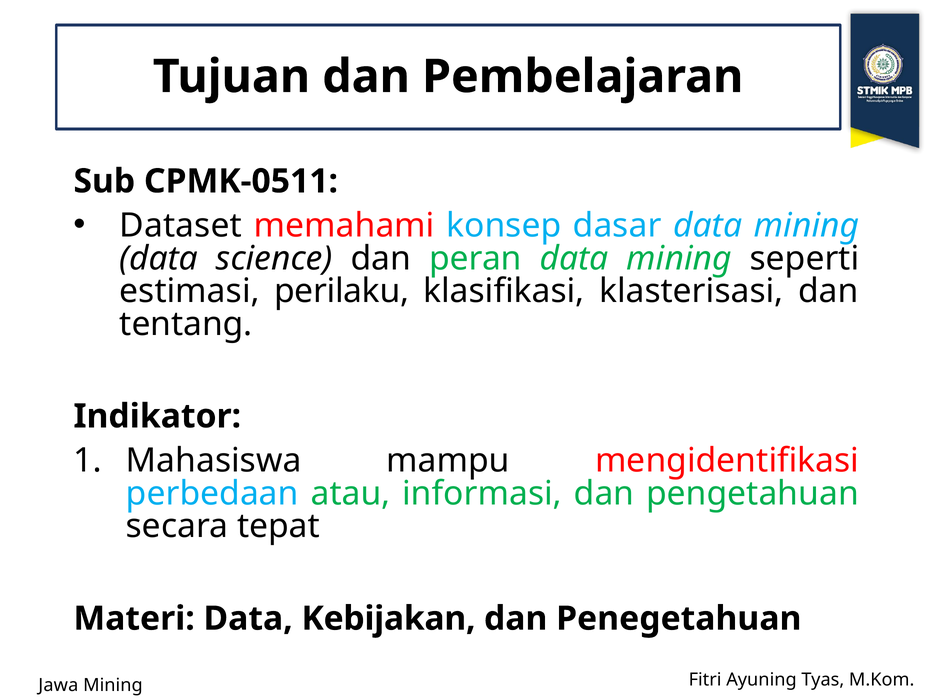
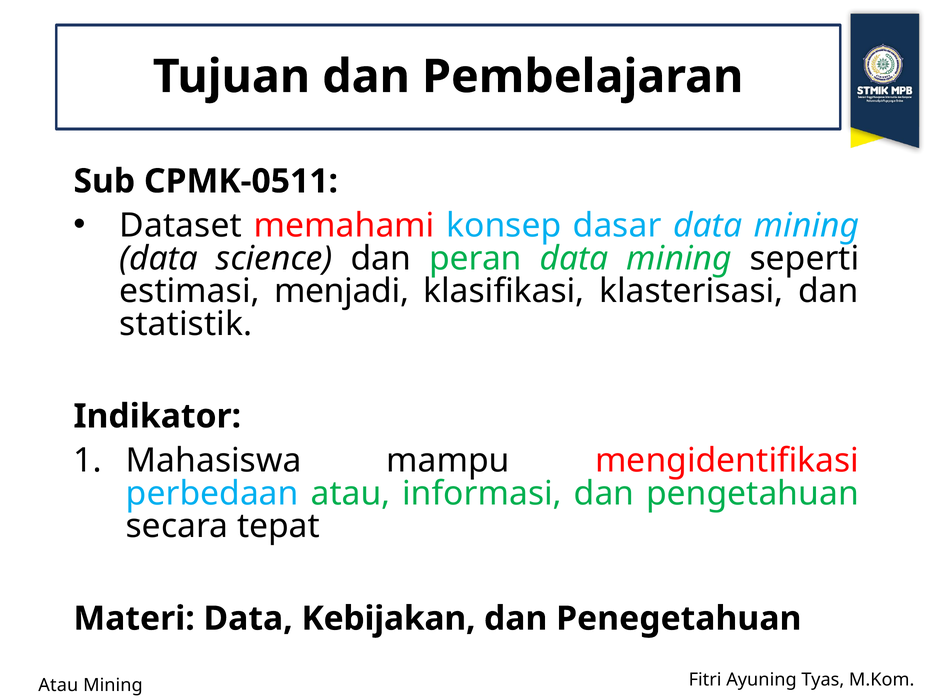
perilaku: perilaku -> menjadi (342, 291)
tentang: tentang -> statistik (186, 324)
Jawa: Jawa -> Atau (58, 685)
